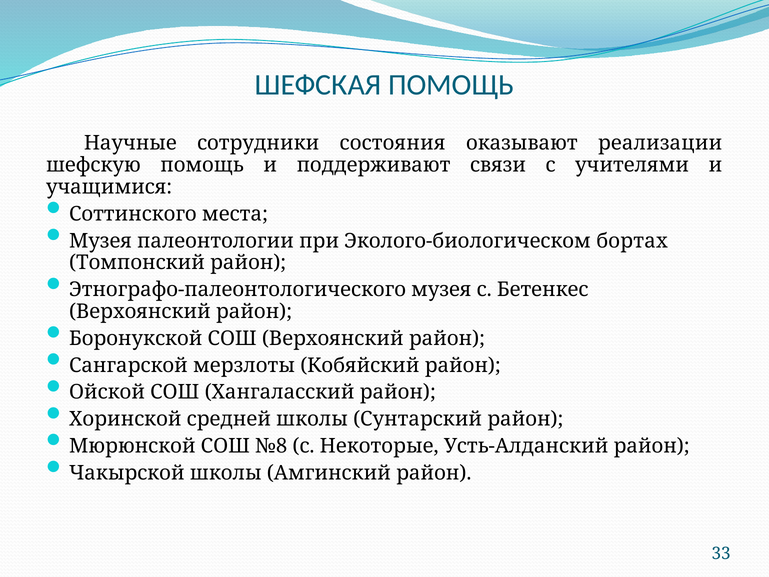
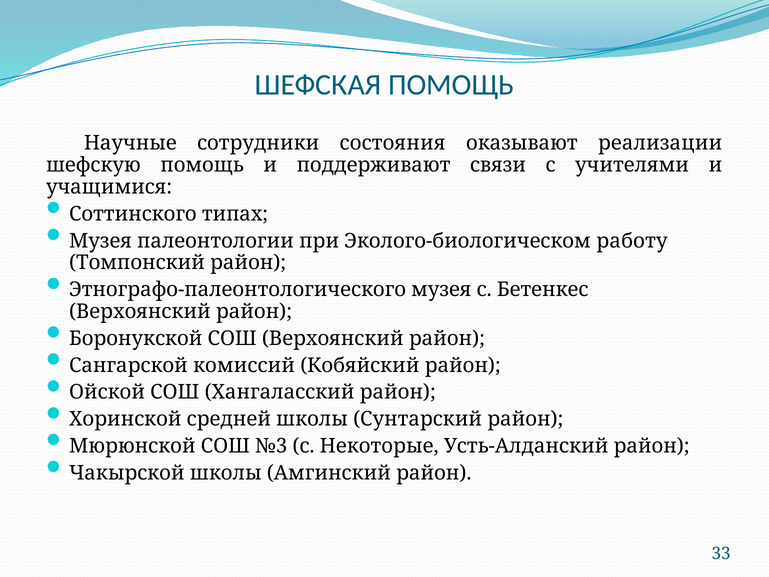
места: места -> типах (235, 214)
бортах: бортах -> работу (632, 241)
мерзлоты: мерзлоты -> комиссий (244, 365)
№8: №8 -> №3 (271, 446)
